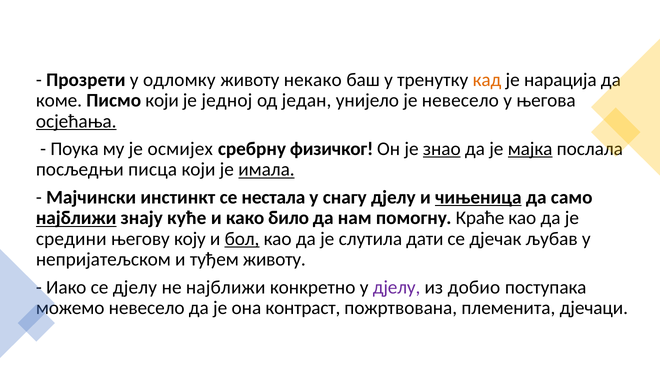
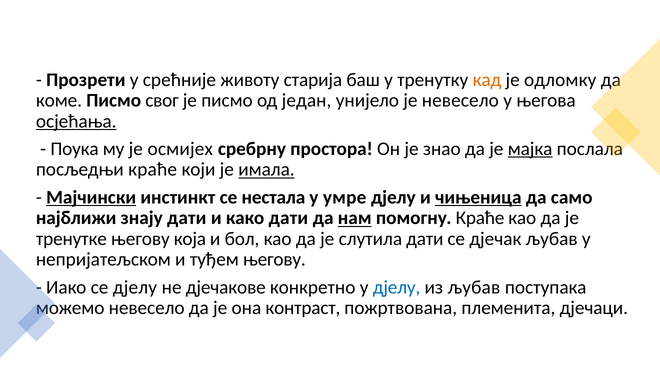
одломку: одломку -> срећније (179, 80)
некако: некако -> старија (313, 80)
нарација: нарација -> одломку (560, 80)
Писмо који: који -> свог (162, 100)
је једној: једној -> писмо (227, 100)
физичког: физичког -> простора (332, 149)
знао underline: present -> none (442, 149)
посљедњи писца: писца -> краће (153, 170)
Мајчински underline: none -> present (91, 197)
снагу: снагу -> умре (345, 197)
најближи underline: present -> none (76, 218)
знају куће: куће -> дати (187, 218)
како било: било -> дати (288, 218)
нам underline: none -> present (355, 218)
средини: средини -> тренутке (71, 239)
коју: коју -> која (190, 239)
бол underline: present -> none (242, 239)
туђем животу: животу -> његову (274, 260)
не најближи: најближи -> дјечакове (226, 287)
дјелу colour: purple -> blue (397, 287)
из добио: добио -> љубав (474, 287)
